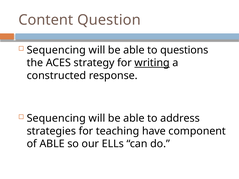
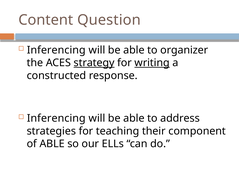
Sequencing: Sequencing -> Inferencing (56, 50)
questions: questions -> organizer (184, 50)
strategy underline: none -> present (94, 63)
Sequencing: Sequencing -> Inferencing (56, 118)
have: have -> their (154, 131)
